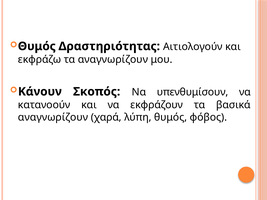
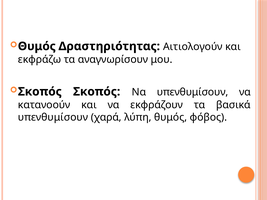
τα αναγνωρίζουν: αναγνωρίζουν -> αναγνωρίσουν (113, 60)
Κάνουν: Κάνουν -> Σκοπός (40, 92)
αναγνωρίζουν: αναγνωρίζουν -> υπενθυμίσουν (53, 117)
